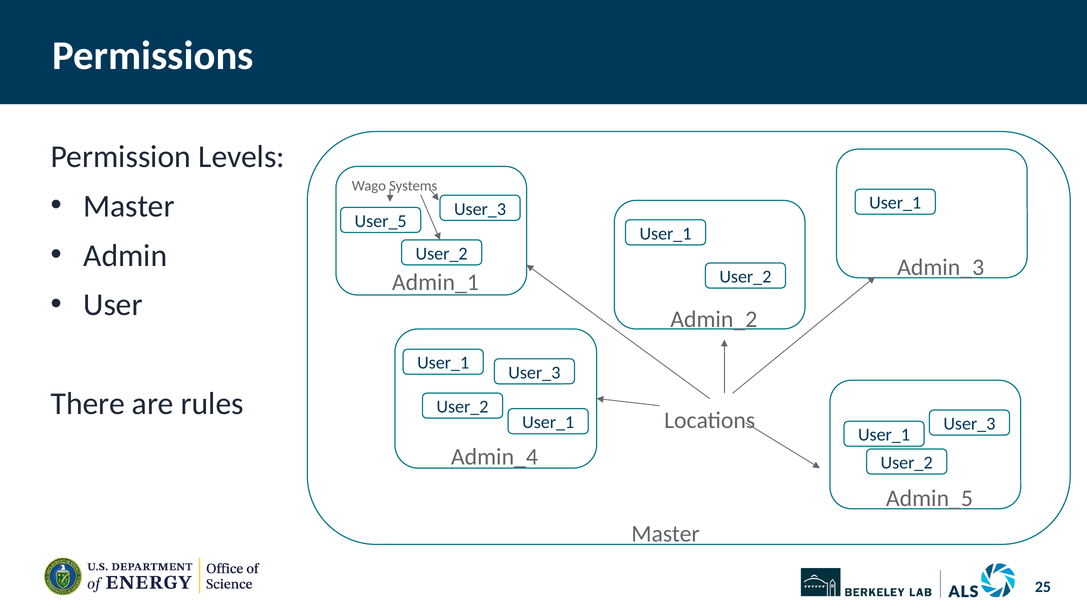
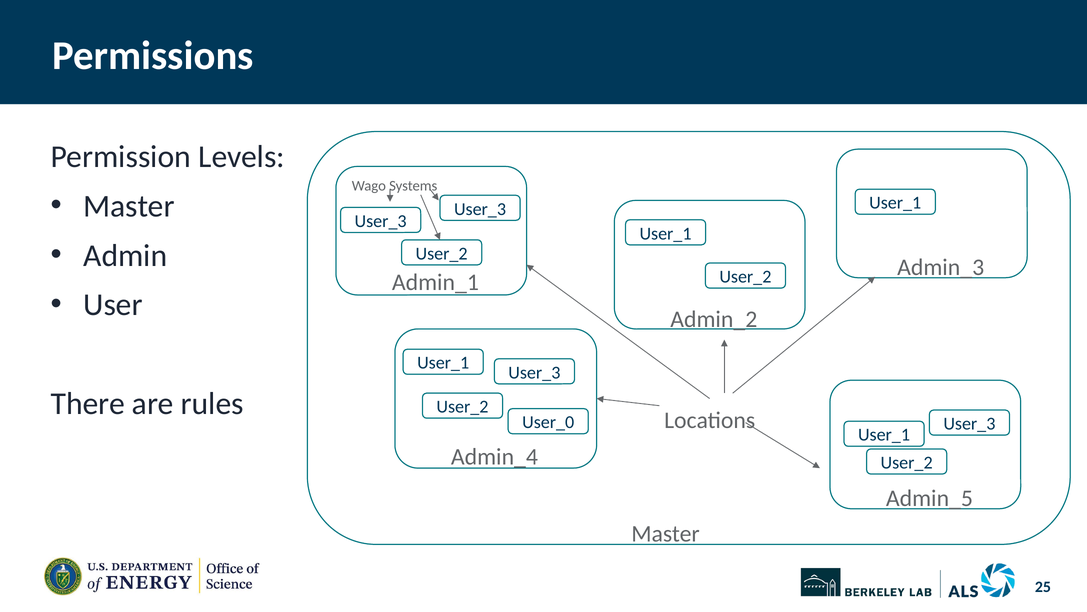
User_5: User_5 -> User_3 (381, 221)
User_1: User_1 -> User_0 (548, 422)
